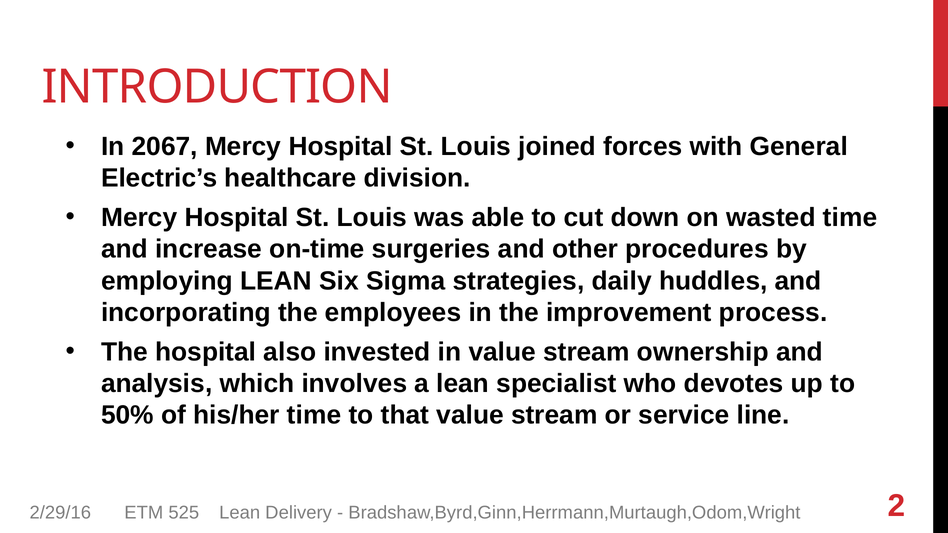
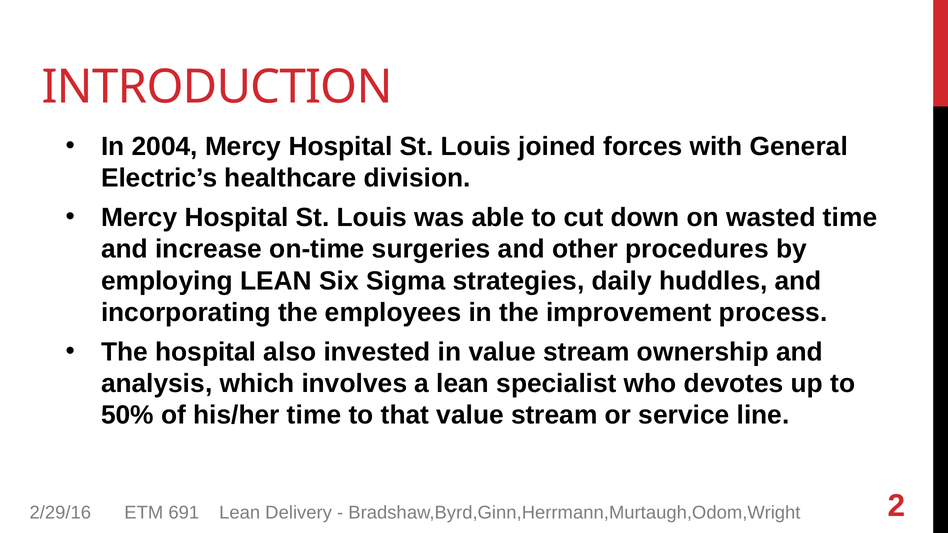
2067: 2067 -> 2004 (165, 147)
525: 525 -> 691 (184, 513)
